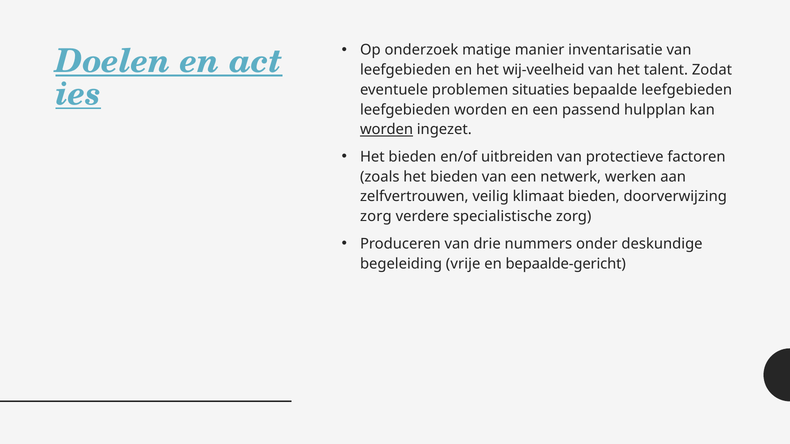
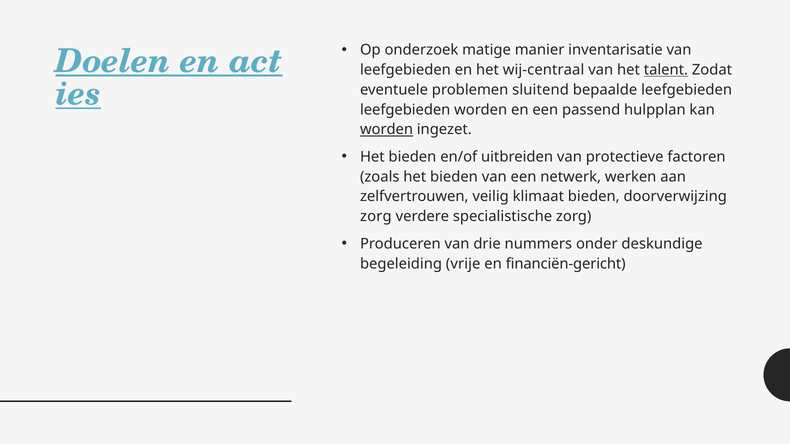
wij-veelheid: wij-veelheid -> wij-centraal (544, 70)
talent underline: none -> present (666, 70)
situaties: situaties -> sluitend (541, 90)
bepaalde-gericht: bepaalde-gericht -> financiën-gericht (566, 264)
